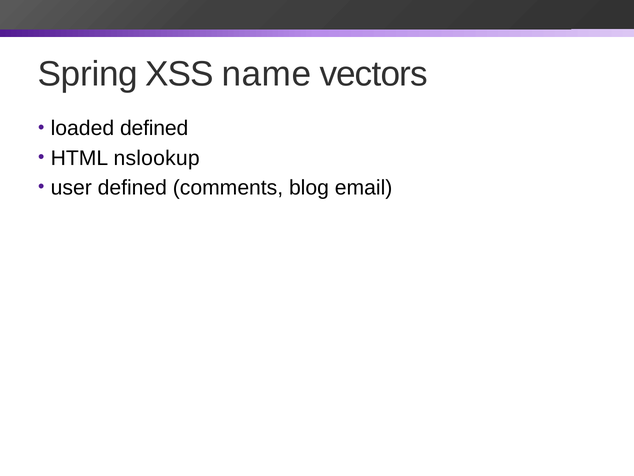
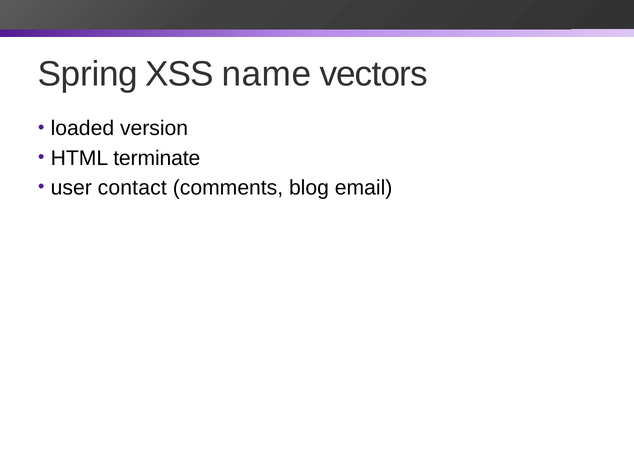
loaded defined: defined -> version (154, 128)
nslookup: nslookup -> terminate (157, 158)
user defined: defined -> contact (132, 187)
